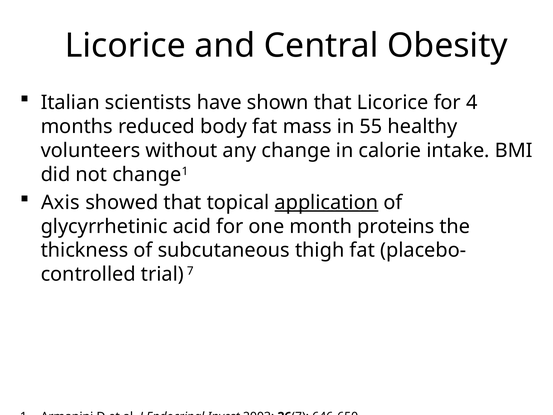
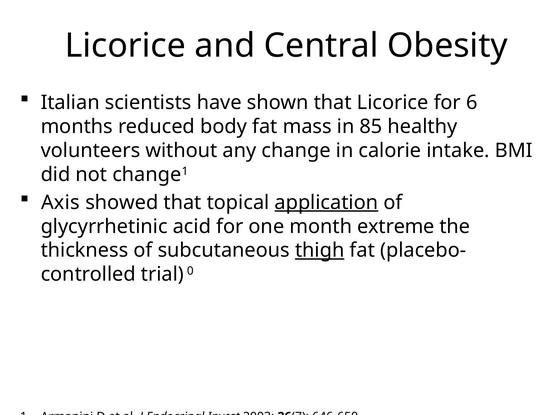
4: 4 -> 6 (472, 103)
55: 55 -> 85 (371, 127)
proteins: proteins -> extreme (396, 226)
thigh underline: none -> present (320, 250)
7: 7 -> 0 (190, 271)
